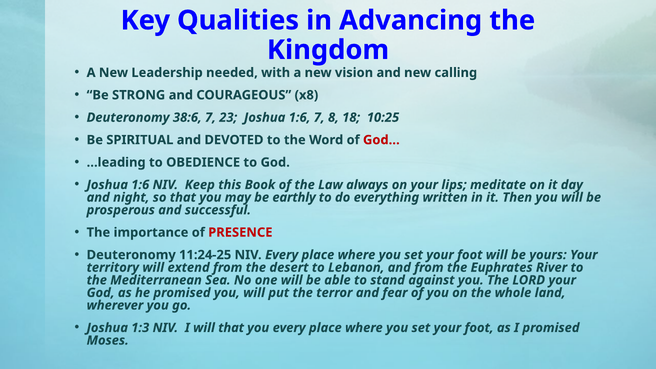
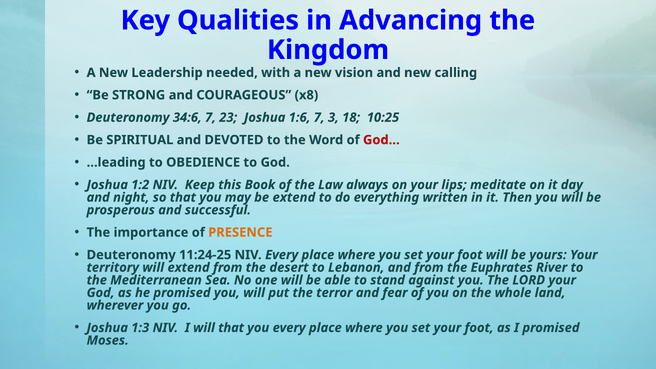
38:6: 38:6 -> 34:6 (187, 118)
8: 8 -> 3 (333, 118)
1:6: 1:6 -> 1:2 (140, 185)
be earthly: earthly -> extend (294, 197)
PRESENCE colour: red -> orange (240, 233)
